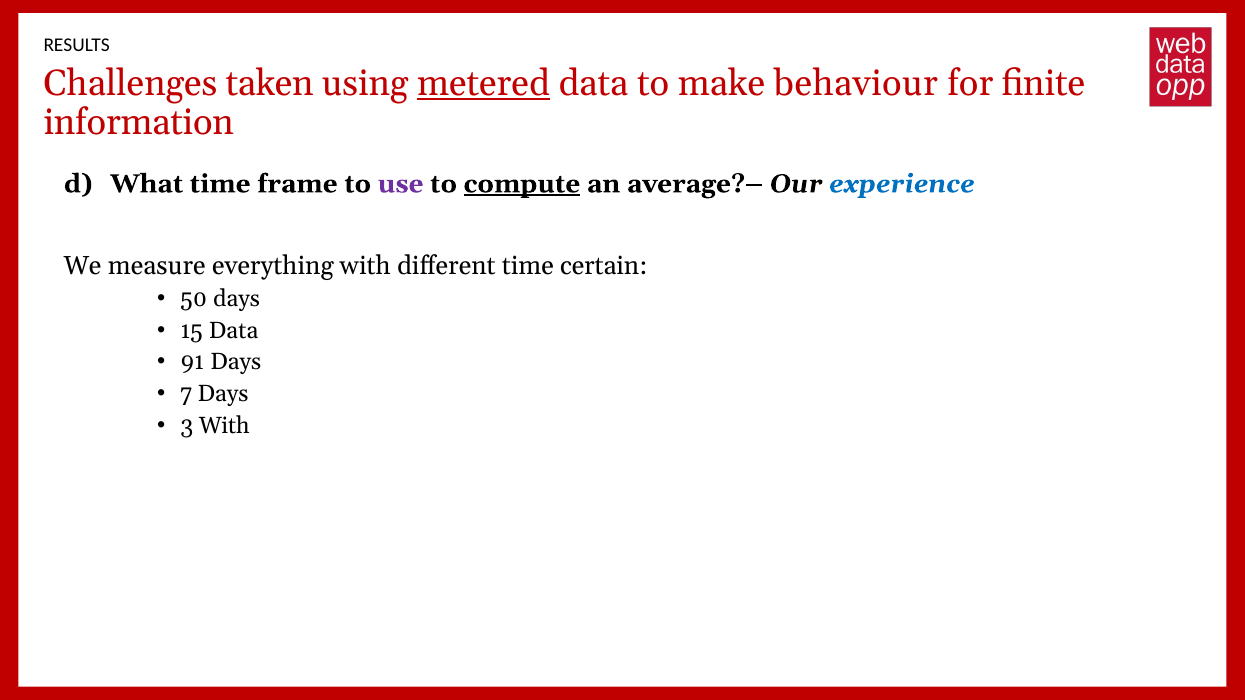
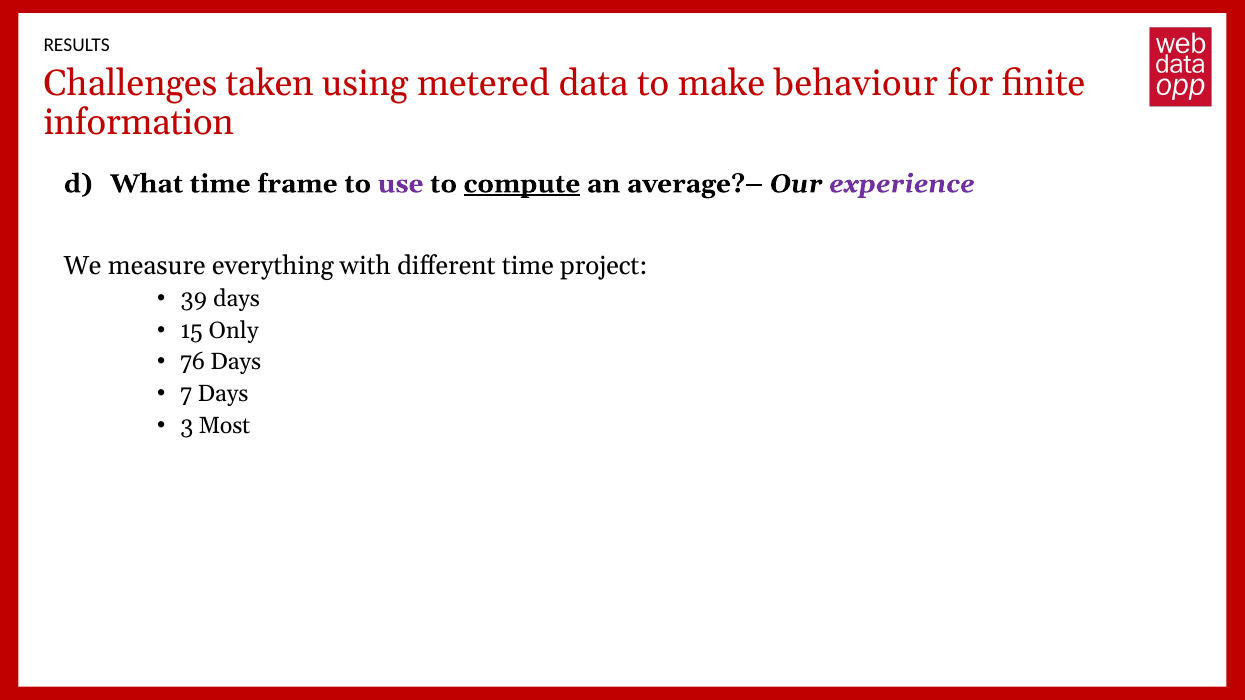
metered underline: present -> none (484, 84)
experience colour: blue -> purple (902, 184)
certain: certain -> project (604, 266)
50: 50 -> 39 (194, 299)
15 Data: Data -> Only (234, 331)
91: 91 -> 76 (193, 362)
3 With: With -> Most (224, 426)
